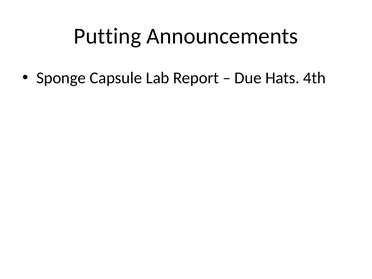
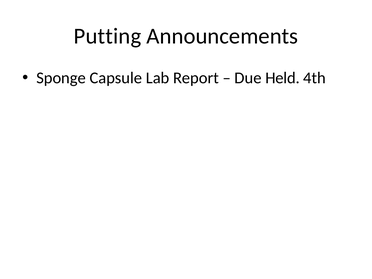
Hats: Hats -> Held (282, 78)
